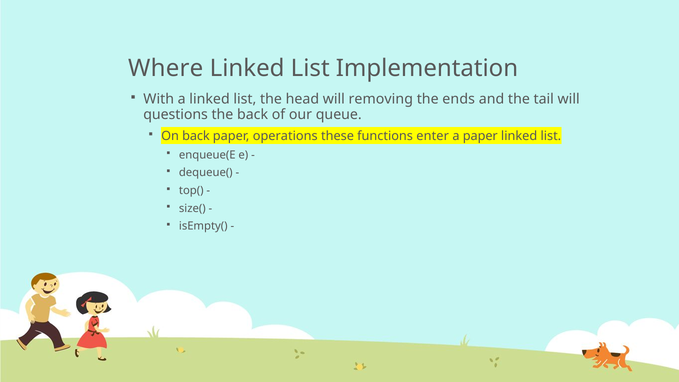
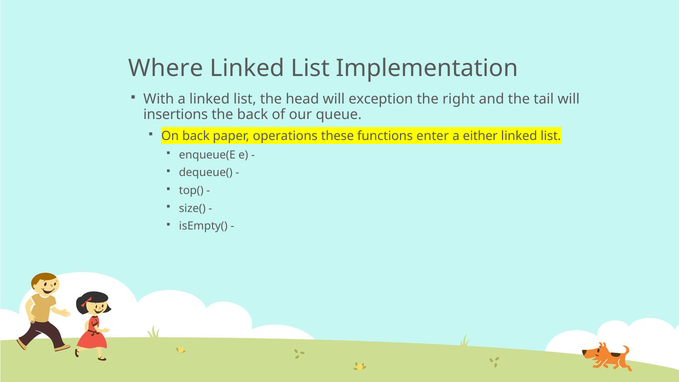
removing: removing -> exception (381, 99)
ends: ends -> right (459, 99)
questions: questions -> insertions (176, 115)
a paper: paper -> either (480, 136)
